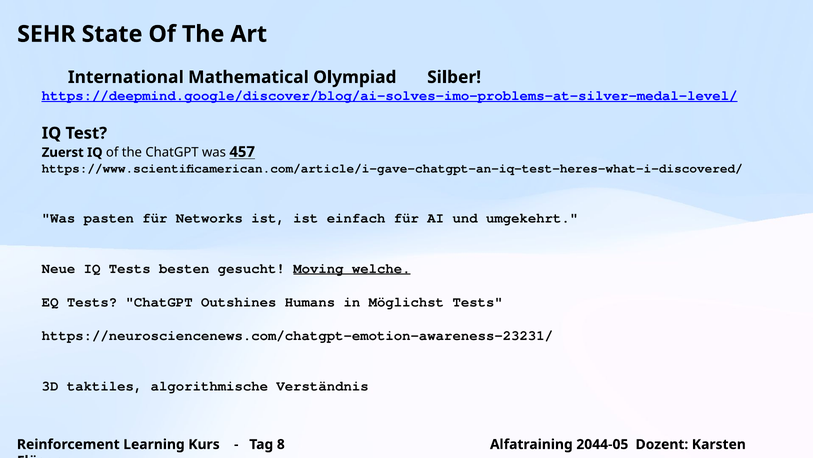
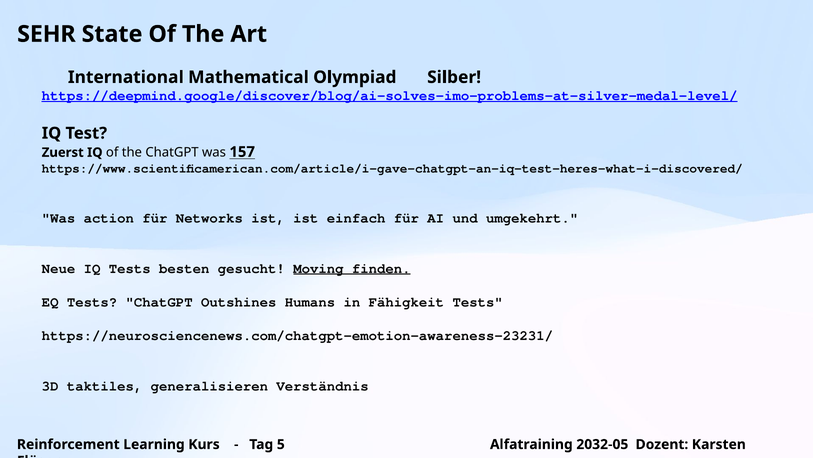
457: 457 -> 157 (242, 152)
pasten: pasten -> action (109, 218)
welche: welche -> finden (381, 268)
Möglichst: Möglichst -> Fähigkeit (406, 302)
algorithmische: algorithmische -> generalisieren (209, 385)
8: 8 -> 5 (281, 444)
2044-05: 2044-05 -> 2032-05 (602, 444)
